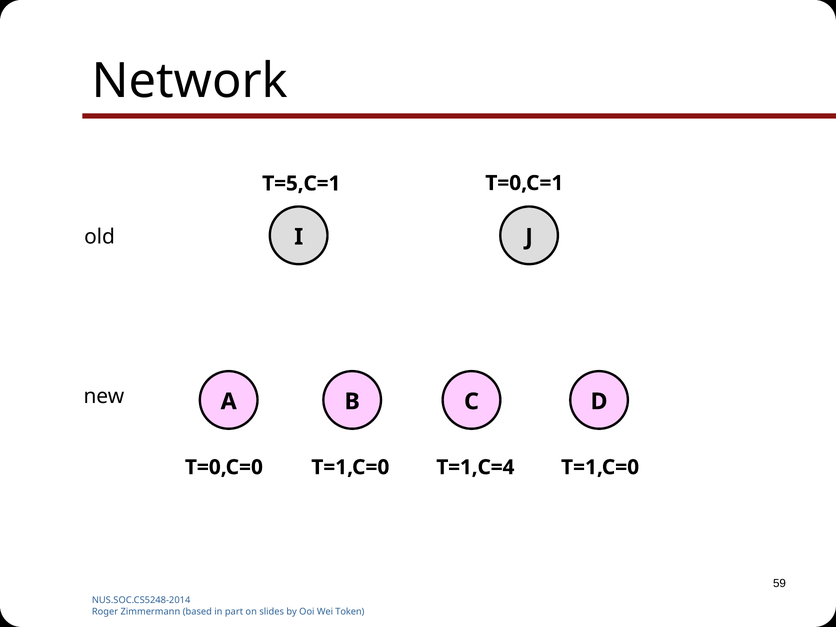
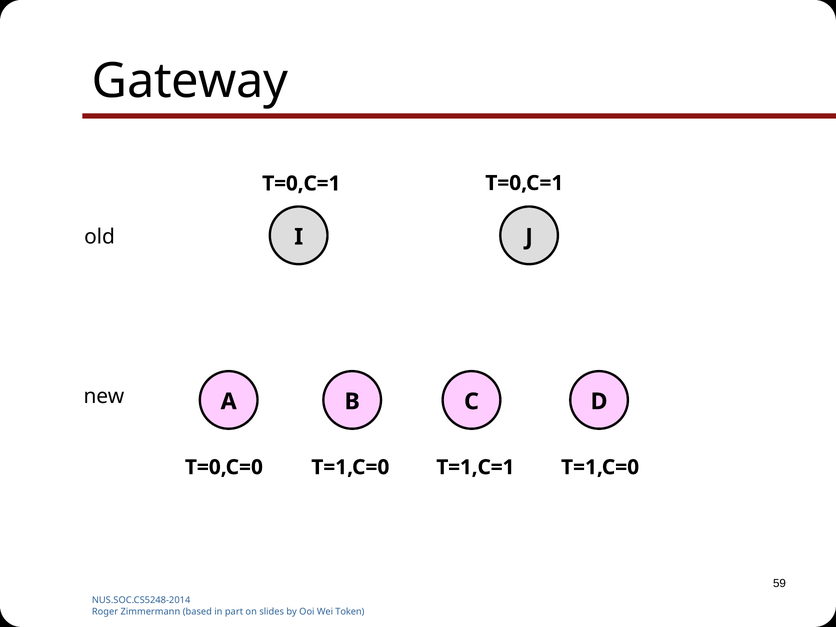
Network: Network -> Gateway (190, 81)
T=5,C=1: T=5,C=1 -> T=0,C=1 (301, 184)
T=1,C=4: T=1,C=4 -> T=1,C=1 (475, 467)
